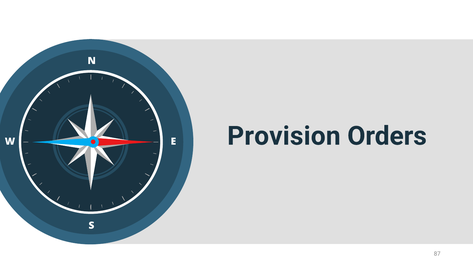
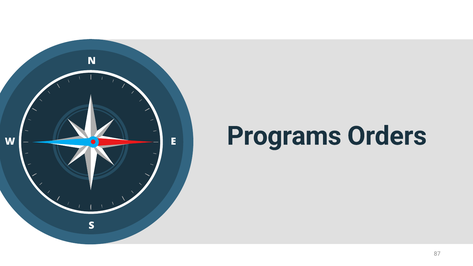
Provision: Provision -> Programs (284, 136)
